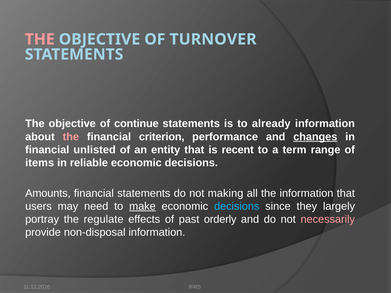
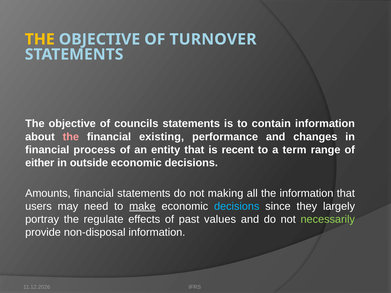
THE colour: pink -> yellow (40, 39)
continue: continue -> councils (136, 124)
already: already -> contain (271, 124)
criterion: criterion -> existing (162, 137)
changes underline: present -> none (315, 137)
unlisted: unlisted -> process (95, 150)
items: items -> either (40, 163)
reliable: reliable -> outside (89, 163)
orderly: orderly -> values (220, 219)
necessarily colour: pink -> light green (328, 219)
